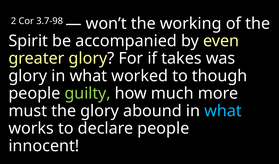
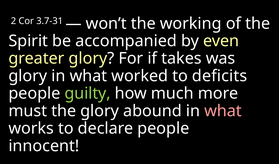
3.7-98: 3.7-98 -> 3.7-31 (50, 21)
though: though -> deficits (220, 76)
what colour: light blue -> pink (223, 111)
